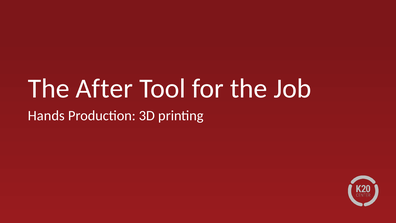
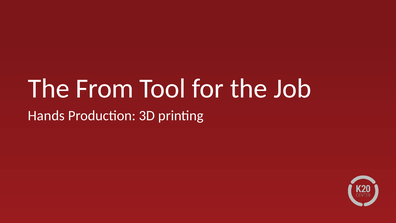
After: After -> From (105, 88)
